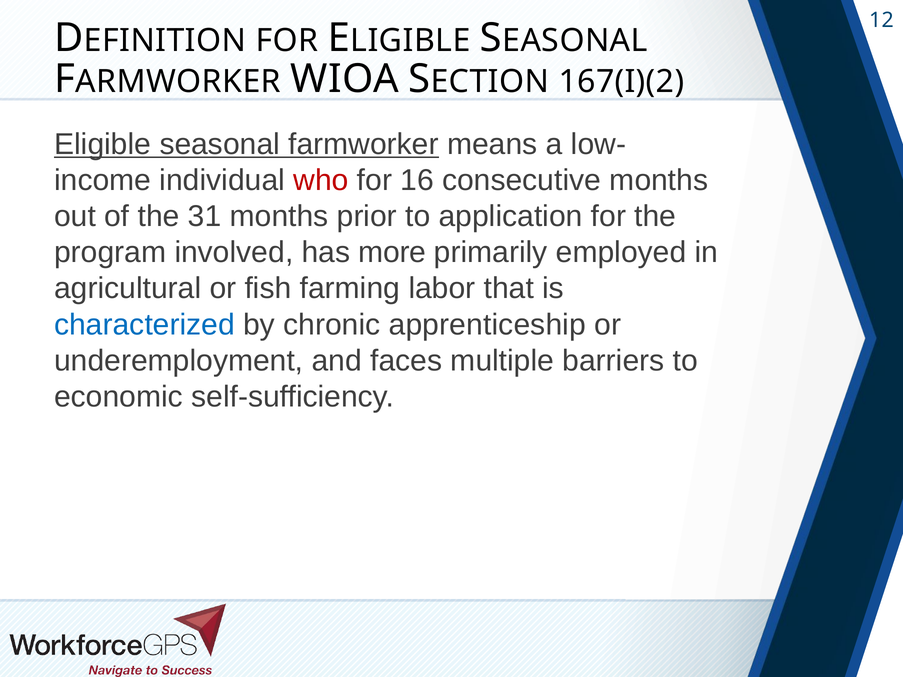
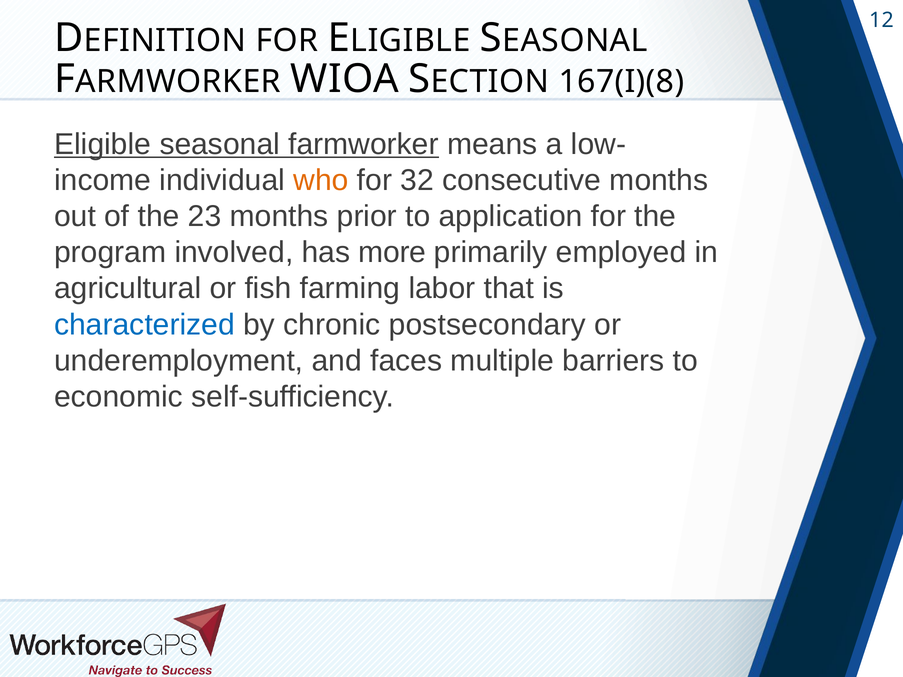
167(I)(2: 167(I)(2 -> 167(I)(8 (621, 82)
who colour: red -> orange (321, 180)
16: 16 -> 32 (417, 180)
31: 31 -> 23 (205, 216)
apprenticeship: apprenticeship -> postsecondary (487, 325)
